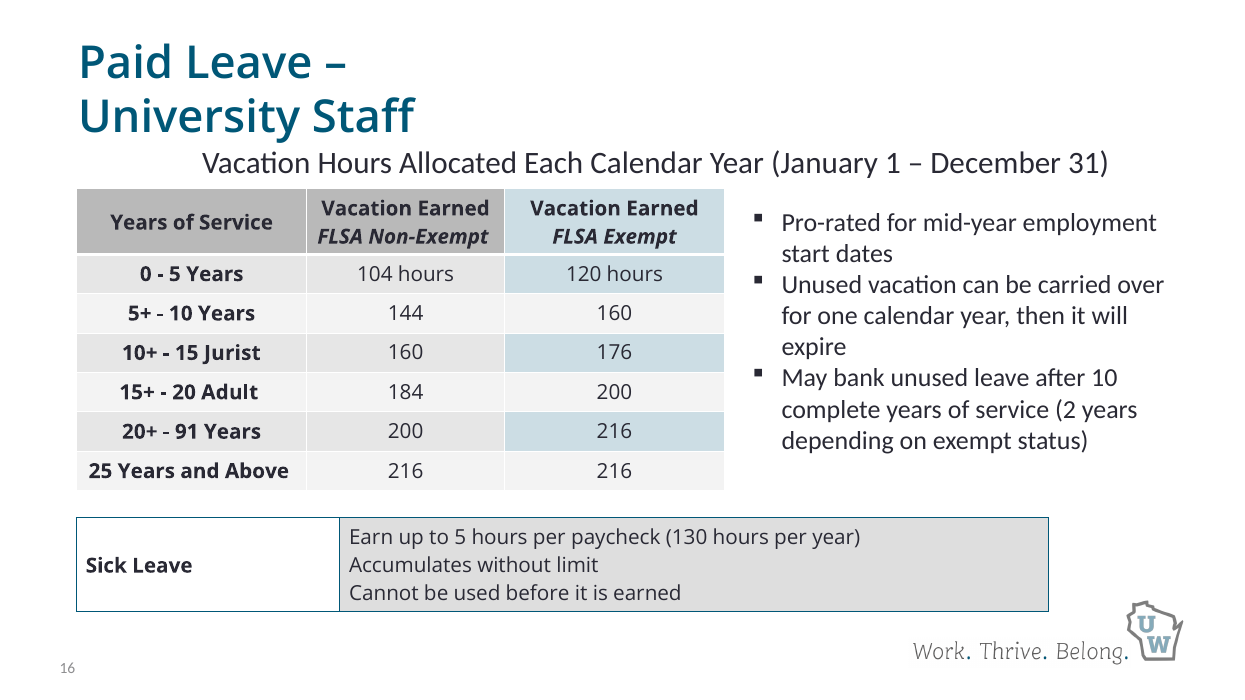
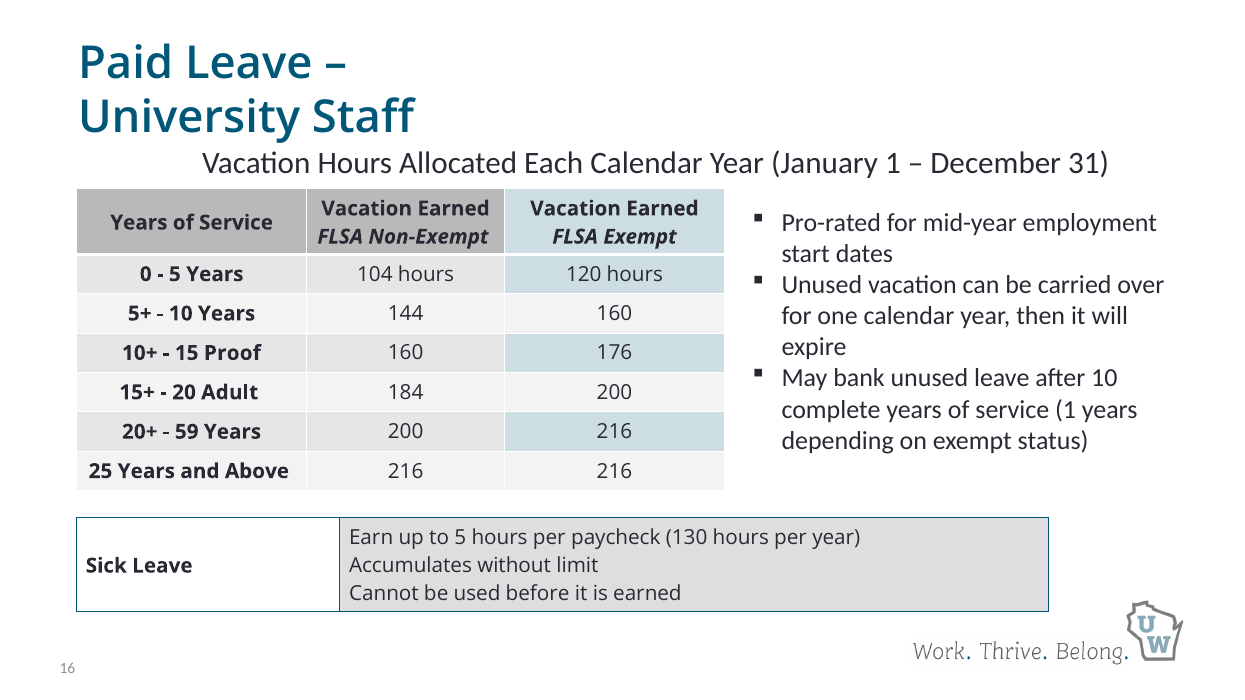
Jurist: Jurist -> Proof (232, 353)
service 2: 2 -> 1 (1066, 410)
91: 91 -> 59 (187, 432)
